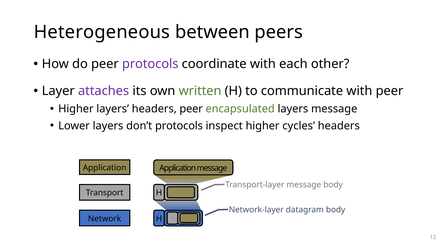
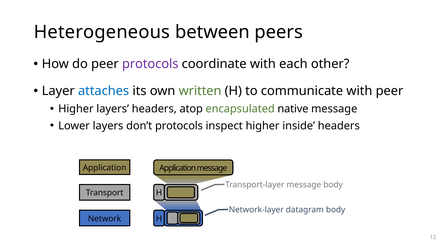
attaches colour: purple -> blue (104, 91)
headers peer: peer -> atop (191, 109)
encapsulated layers: layers -> native (293, 109)
cycles: cycles -> inside (299, 126)
